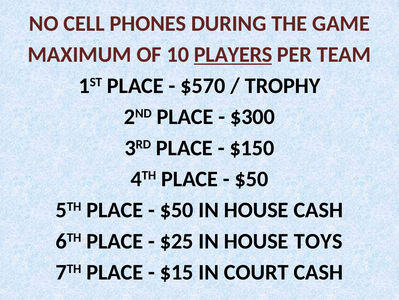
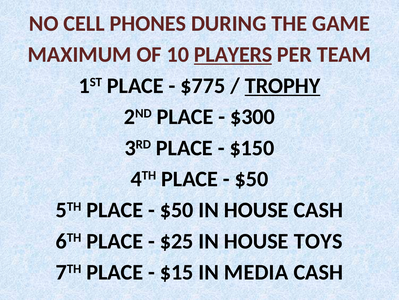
$570: $570 -> $775 (203, 86)
TROPHY underline: none -> present (283, 86)
COURT: COURT -> MEDIA (256, 272)
